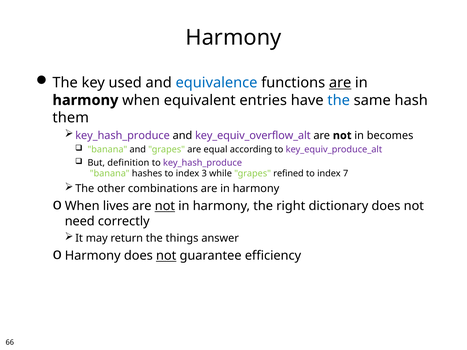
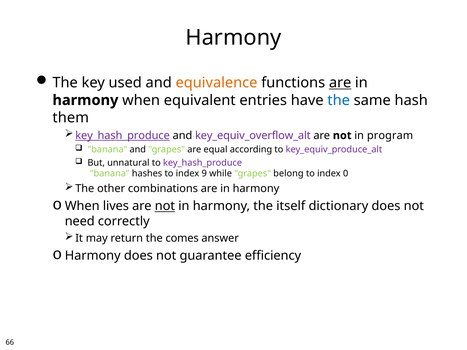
equivalence colour: blue -> orange (217, 83)
key_hash_produce underline: none -> present (123, 136)
becomes: becomes -> program (390, 136)
definition: definition -> unnatural (128, 163)
3: 3 -> 9 (204, 174)
refined: refined -> belong (288, 174)
7: 7 -> 0 (346, 174)
right: right -> itself (291, 206)
things: things -> comes (182, 238)
not underline: present -> none (166, 256)
